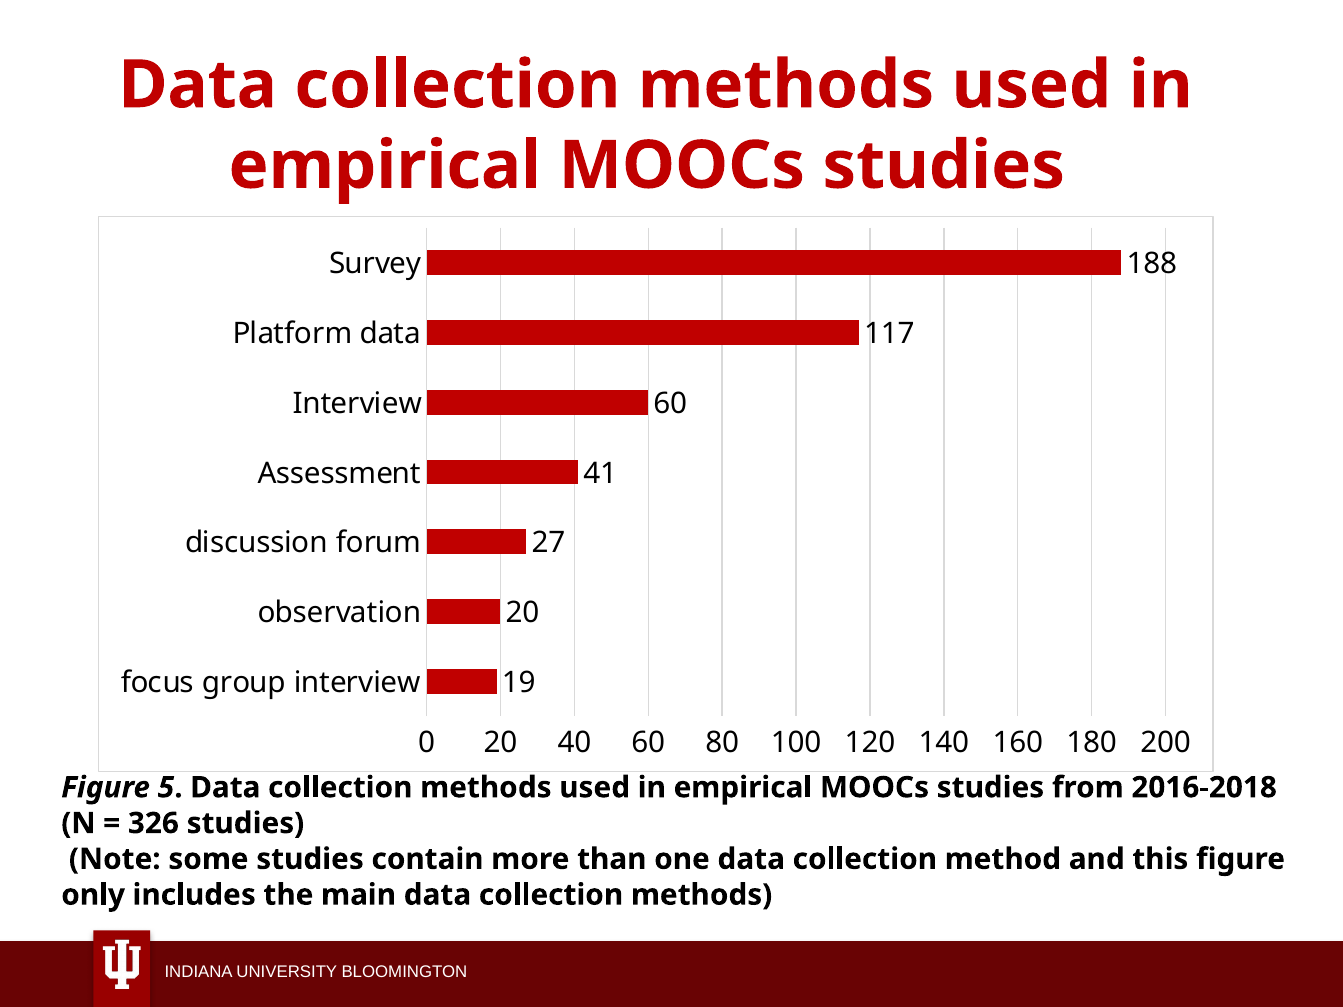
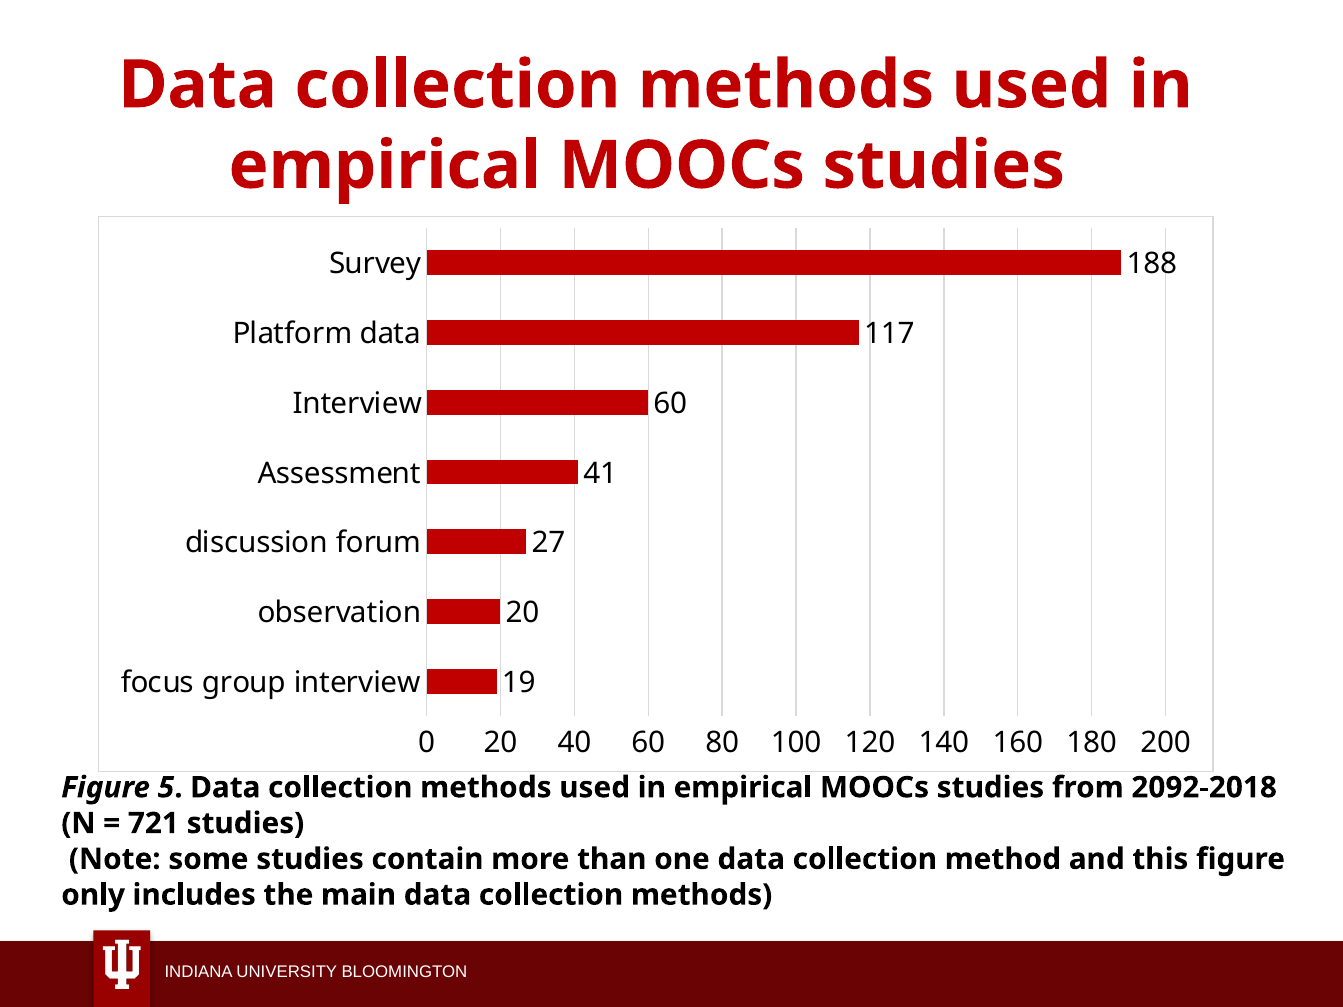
2016-2018: 2016-2018 -> 2092-2018 (1204, 788)
326: 326 -> 721 (153, 824)
